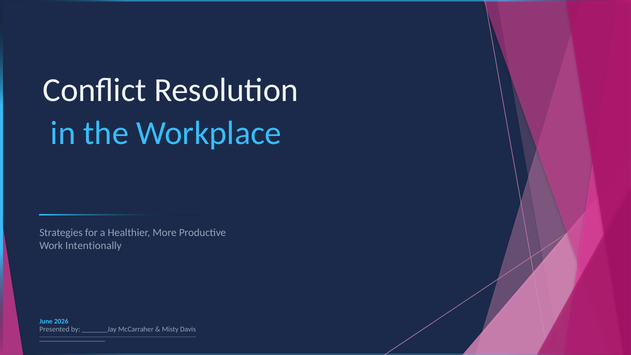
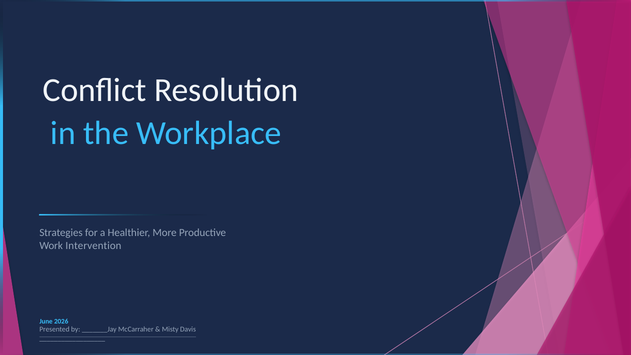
Intentionally: Intentionally -> Intervention (93, 246)
